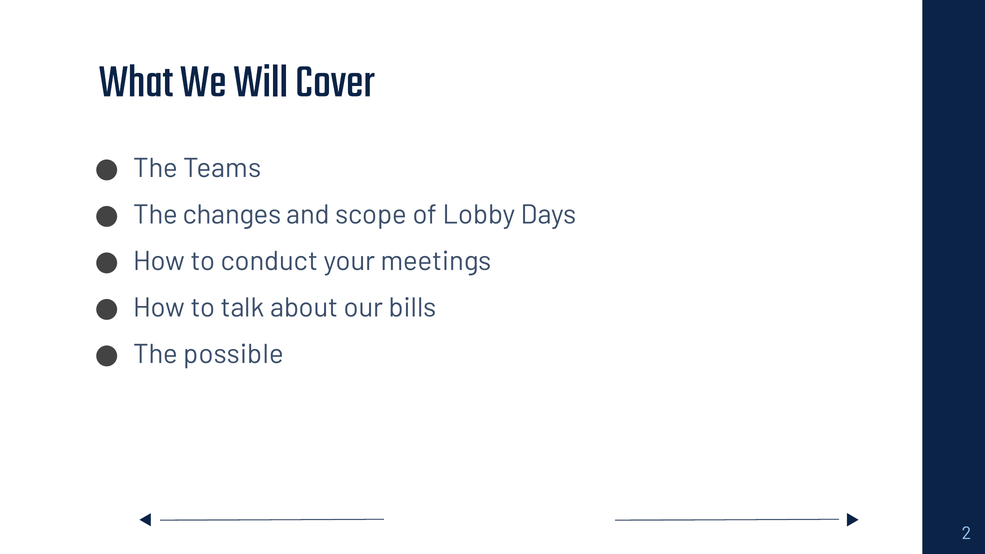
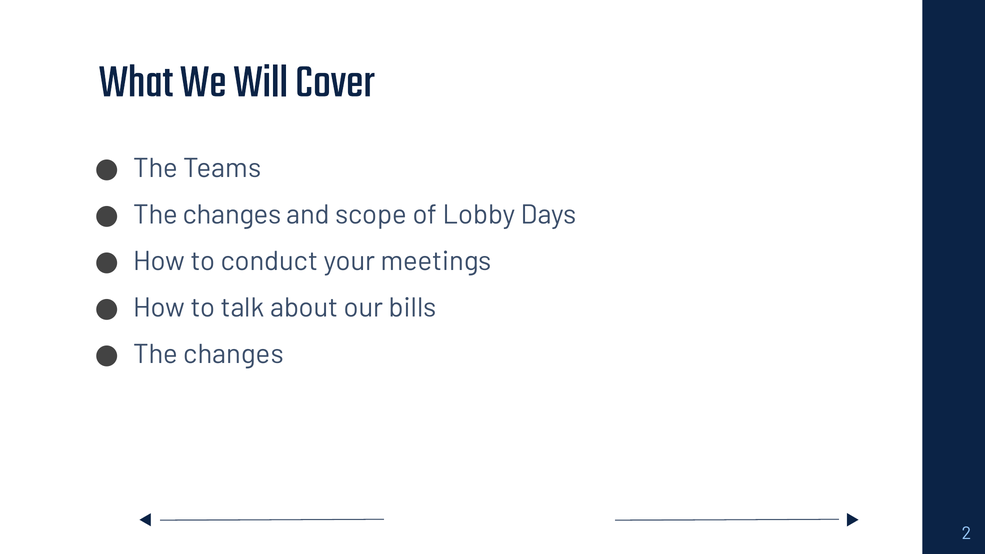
possible: possible -> changes (234, 354)
